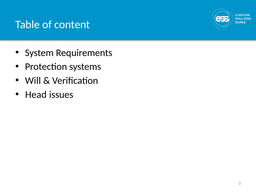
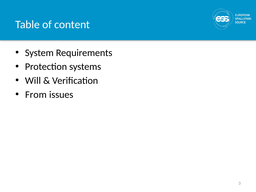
Head: Head -> From (36, 95)
